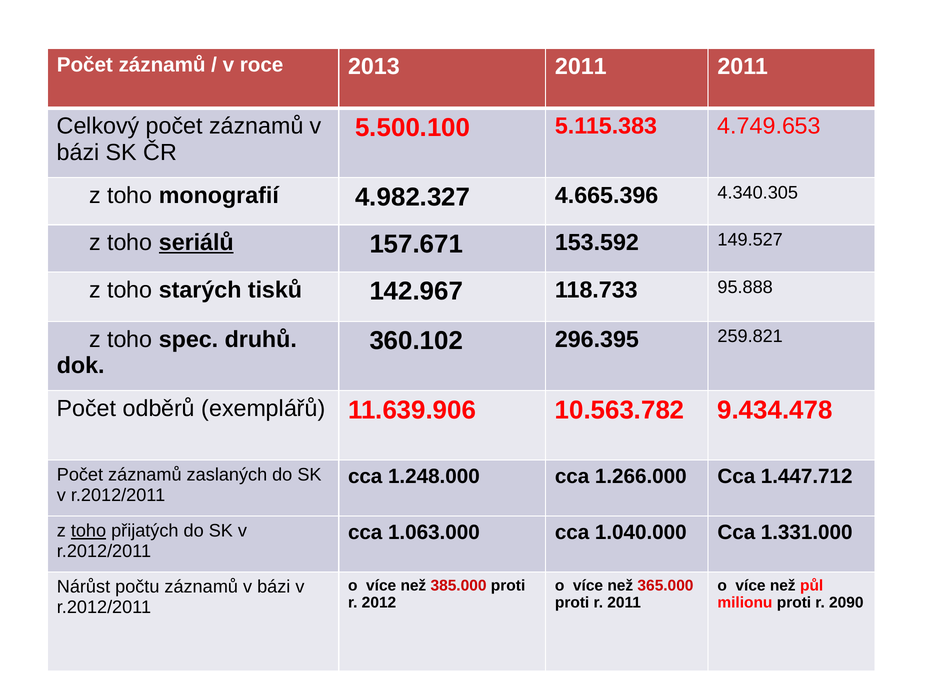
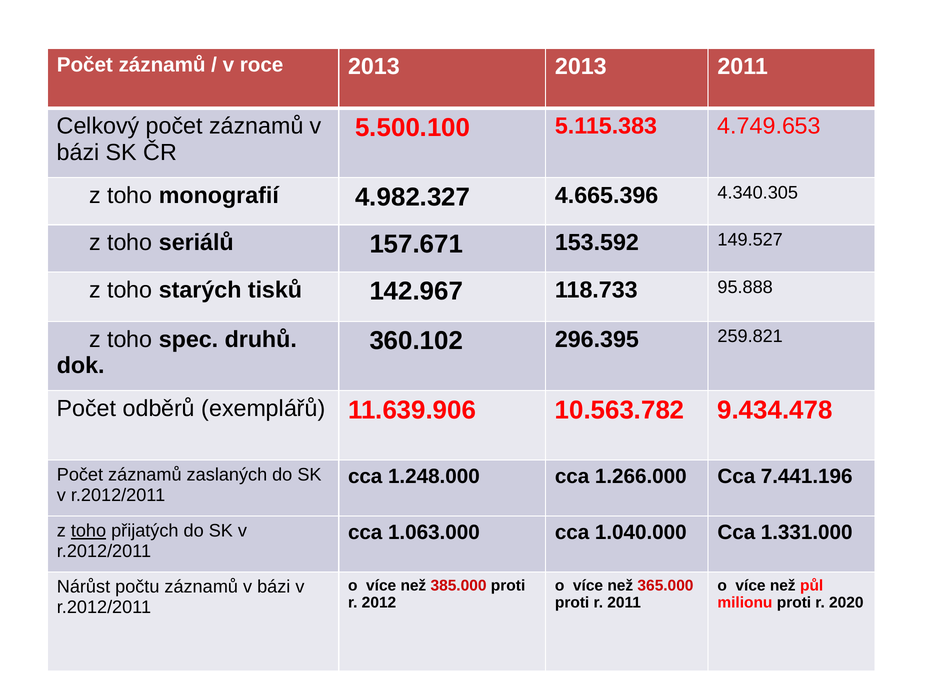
2013 2011: 2011 -> 2013 (581, 67)
seriálů underline: present -> none (196, 243)
1.447.712: 1.447.712 -> 7.441.196 (807, 476)
2090: 2090 -> 2020 (846, 602)
